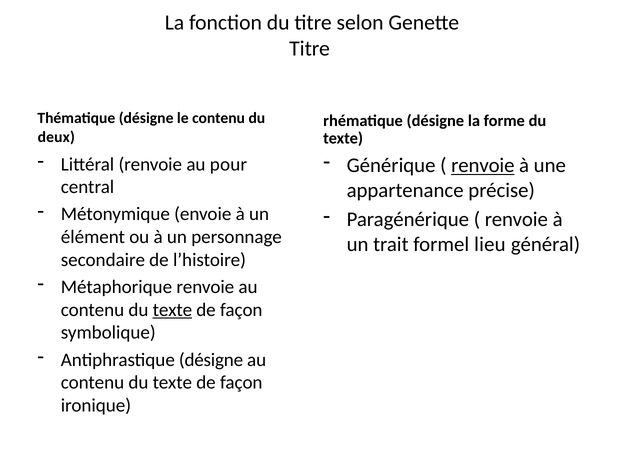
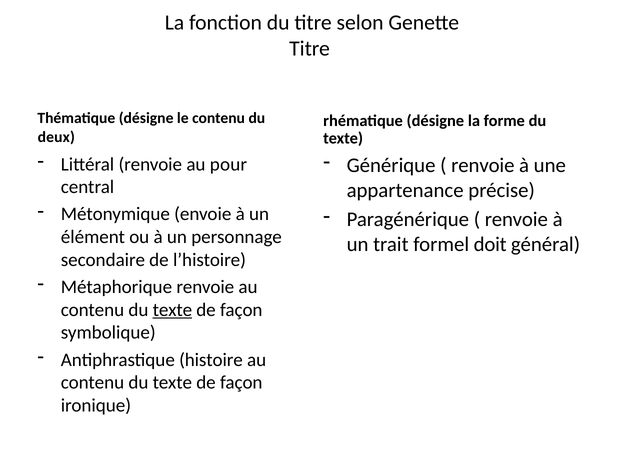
renvoie underline: present -> none (483, 165)
lieu: lieu -> doit (490, 245)
Antiphrastique désigne: désigne -> histoire (211, 360)
